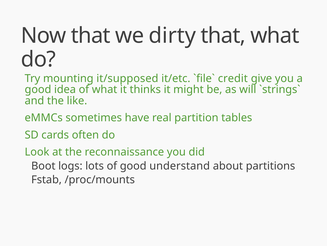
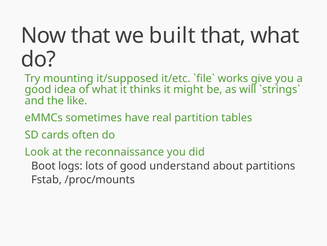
dirty: dirty -> built (172, 36)
credit: credit -> works (233, 78)
